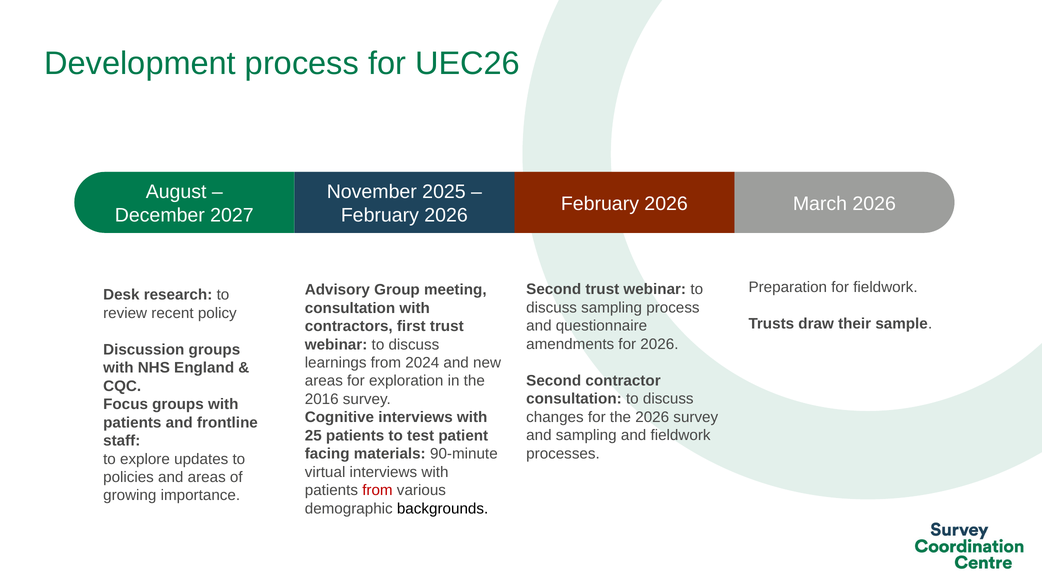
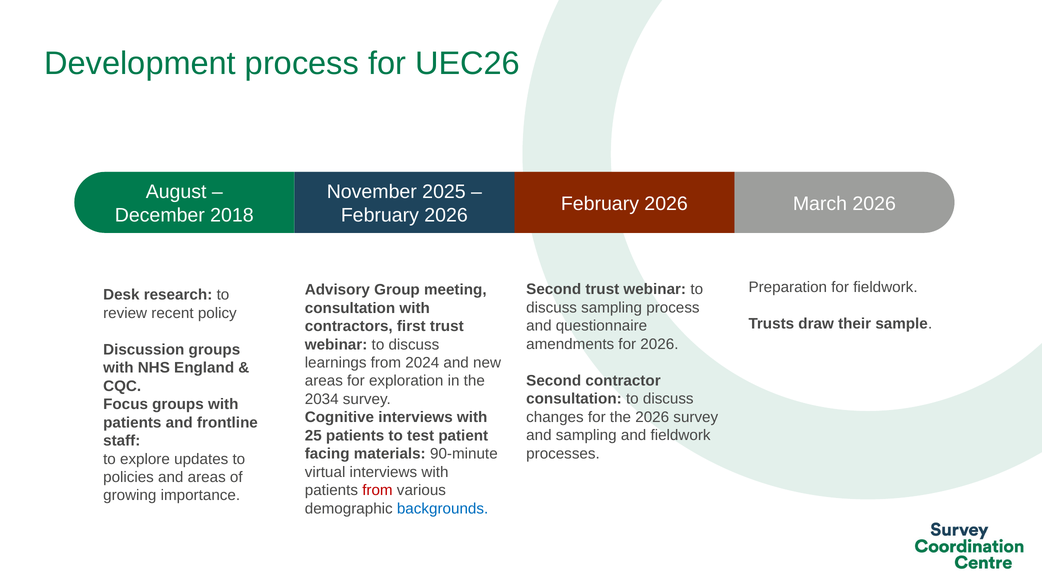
2027: 2027 -> 2018 (232, 215)
2016: 2016 -> 2034 (322, 399)
backgrounds colour: black -> blue (443, 509)
